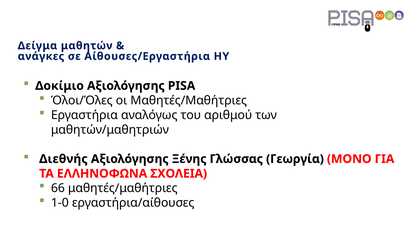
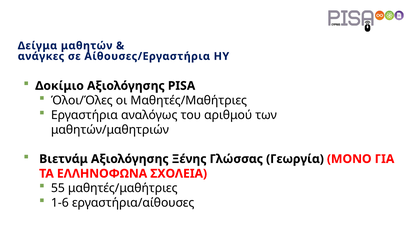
Διεθνής: Διεθνής -> Βιετνάμ (63, 159)
66: 66 -> 55 (58, 188)
1-0: 1-0 -> 1-6 (60, 203)
